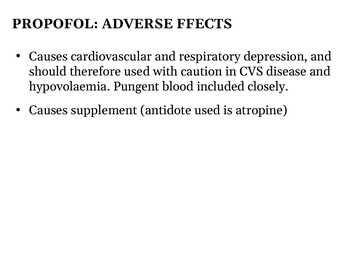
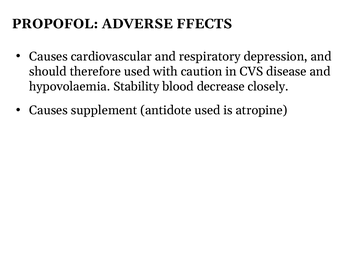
Pungent: Pungent -> Stability (136, 87)
included: included -> decrease (221, 87)
